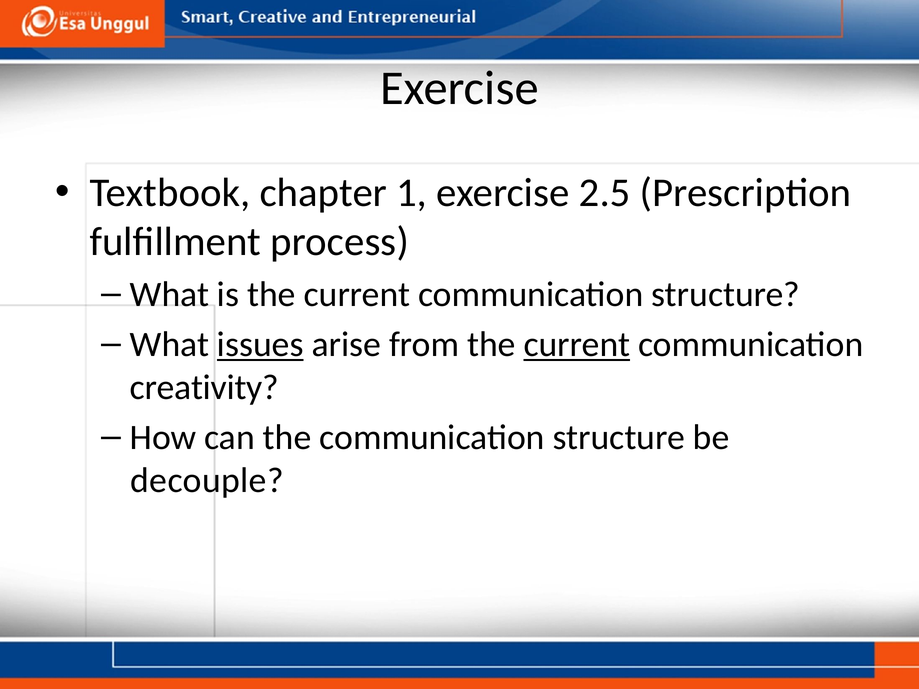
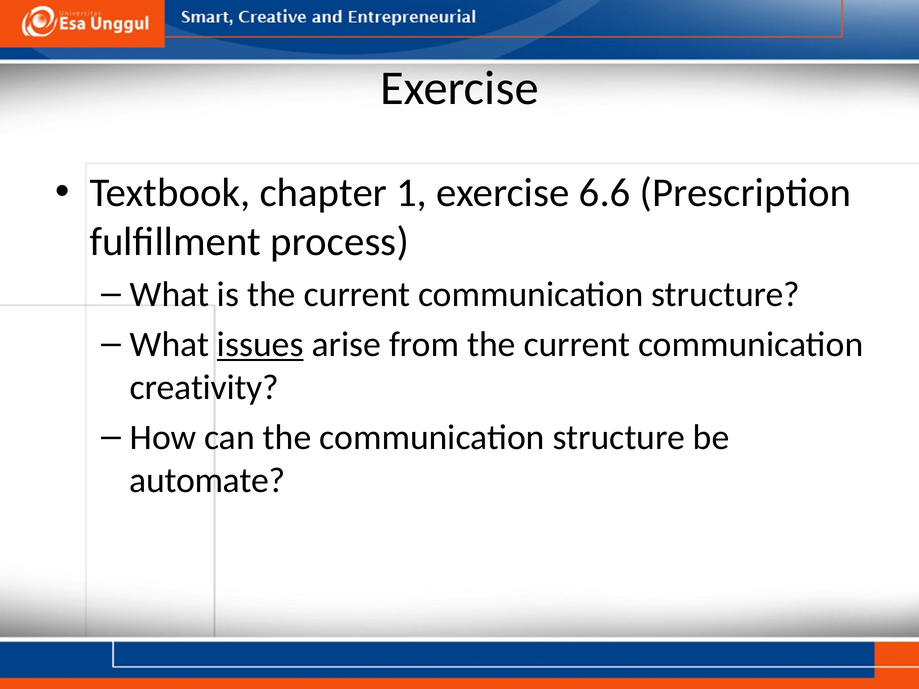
2.5: 2.5 -> 6.6 (605, 193)
current underline: present -> none (577, 345)
decouple: decouple -> automate (207, 481)
